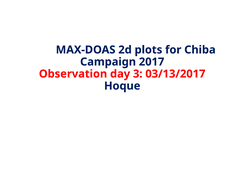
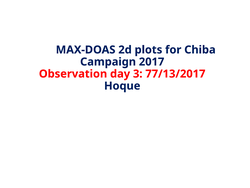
03/13/2017: 03/13/2017 -> 77/13/2017 (175, 74)
